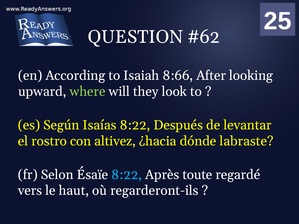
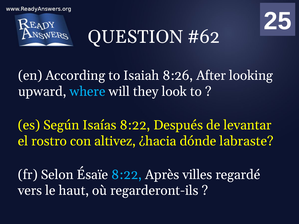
8:66: 8:66 -> 8:26 (178, 76)
where colour: light green -> light blue (88, 92)
toute: toute -> villes (197, 175)
